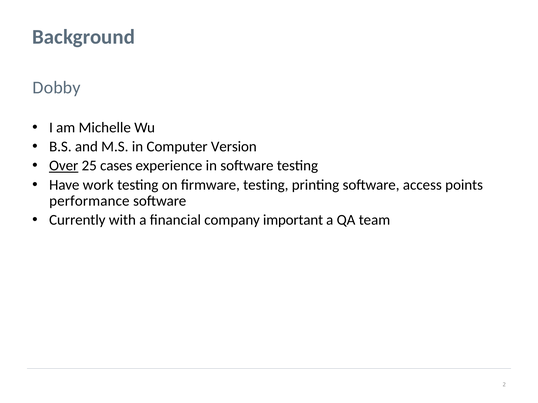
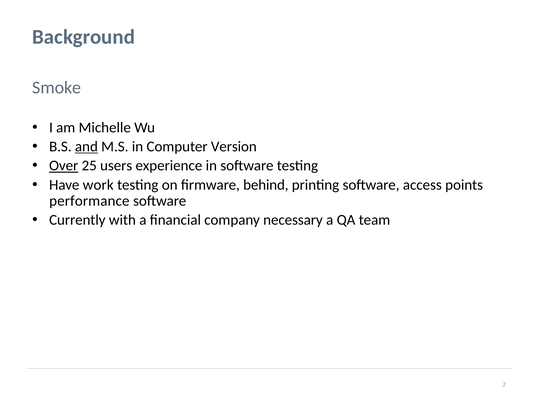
Dobby: Dobby -> Smoke (57, 88)
and underline: none -> present (86, 147)
cases: cases -> users (116, 166)
firmware testing: testing -> behind (266, 185)
important: important -> necessary (293, 220)
